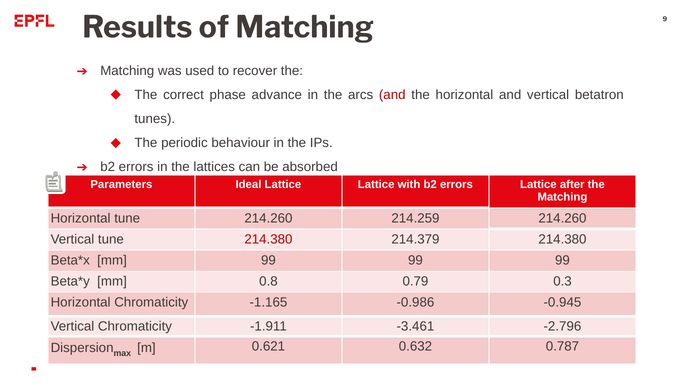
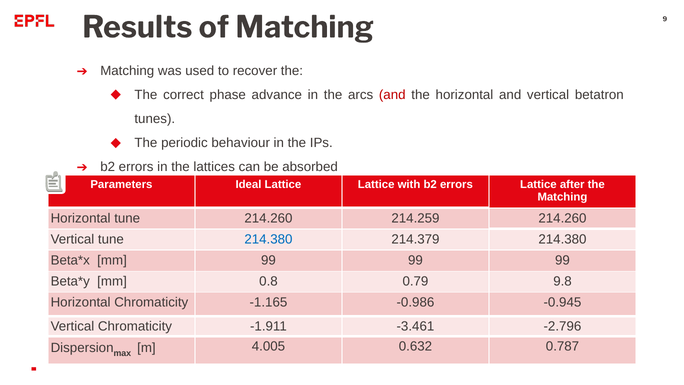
214.380 colour: red -> blue (268, 239)
0.3: 0.3 -> 9.8 (562, 281)
0.621: 0.621 -> 4.005 (268, 346)
